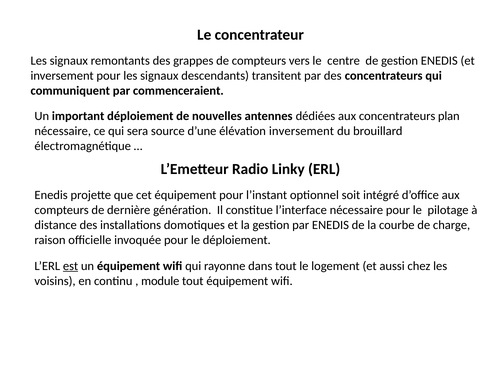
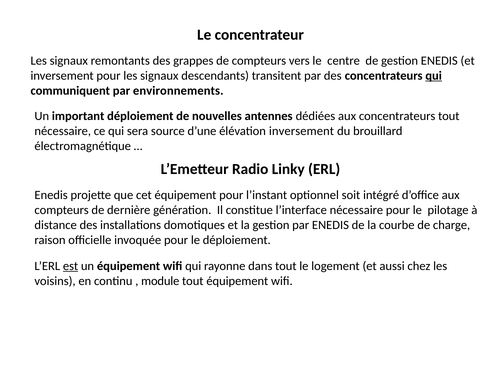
qui underline: none -> present (434, 76)
commenceraient: commenceraient -> environnements (178, 91)
concentrateurs plan: plan -> tout (449, 116)
